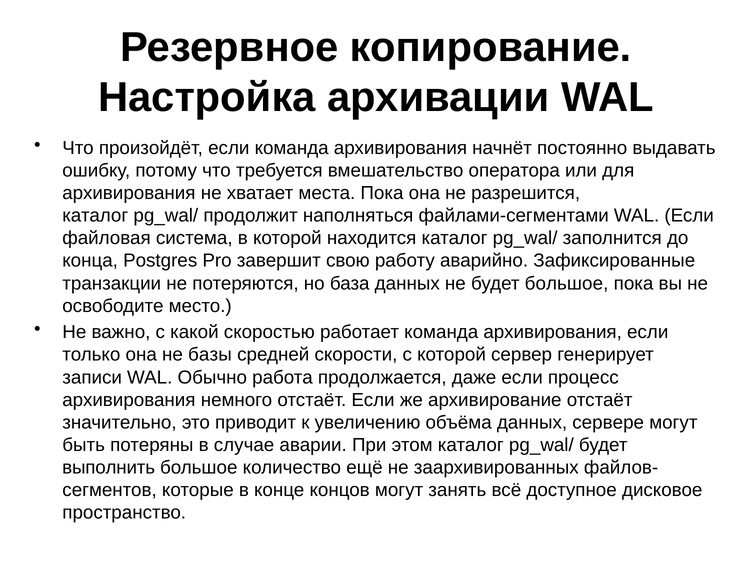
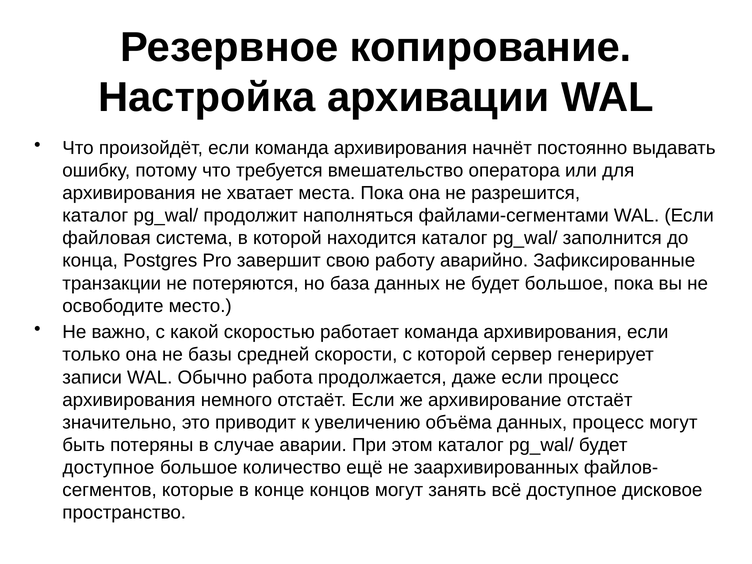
данных сервере: сервере -> процесс (608, 422)
выполнить: выполнить -> доступное (108, 468)
